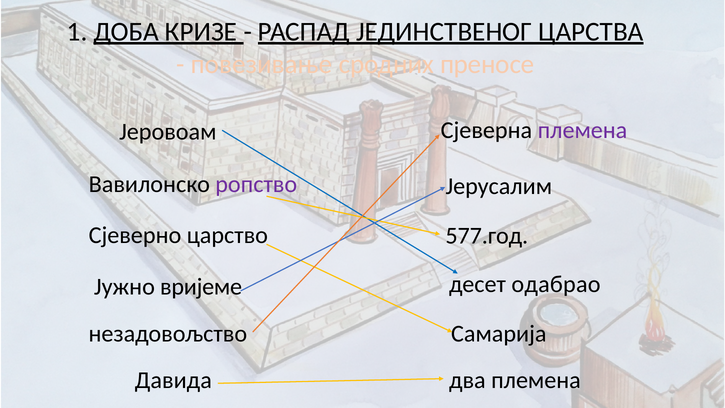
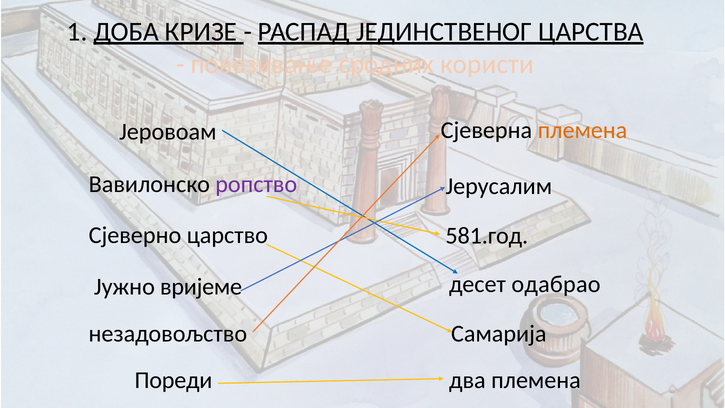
преносе: преносе -> користи (487, 64)
племена colour: purple -> orange (582, 130)
577.год: 577.год -> 581.год (487, 236)
Давида: Давида -> Пореди (173, 380)
